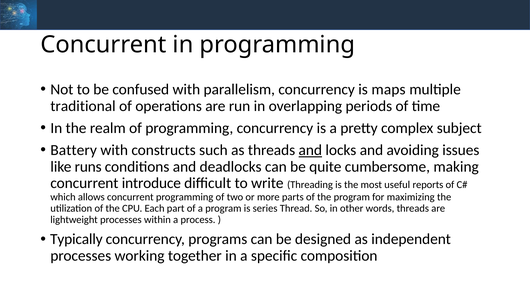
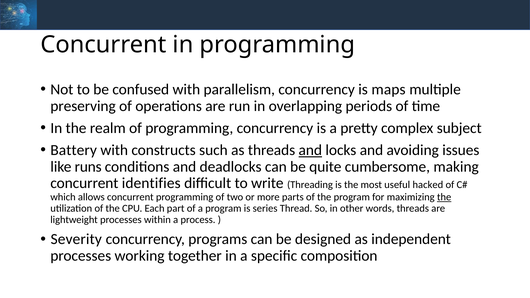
traditional: traditional -> preserving (83, 106)
introduce: introduce -> identifies (151, 183)
reports: reports -> hacked (428, 185)
the underline: none -> present (444, 197)
Typically: Typically -> Severity (76, 239)
